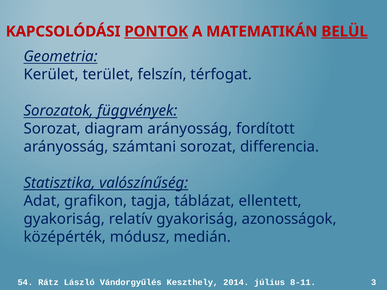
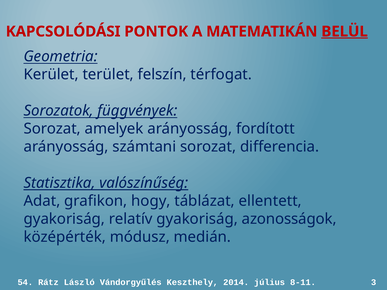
PONTOK underline: present -> none (156, 32)
diagram: diagram -> amelyek (114, 129)
tagja: tagja -> hogy (151, 201)
